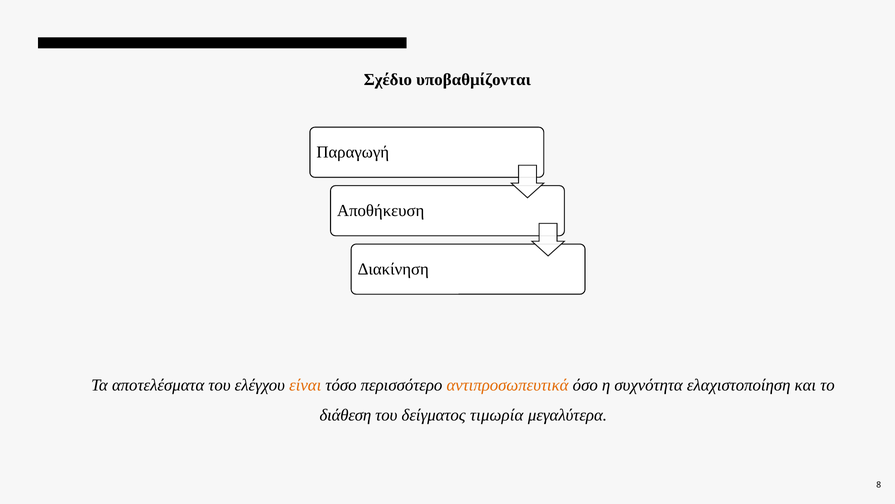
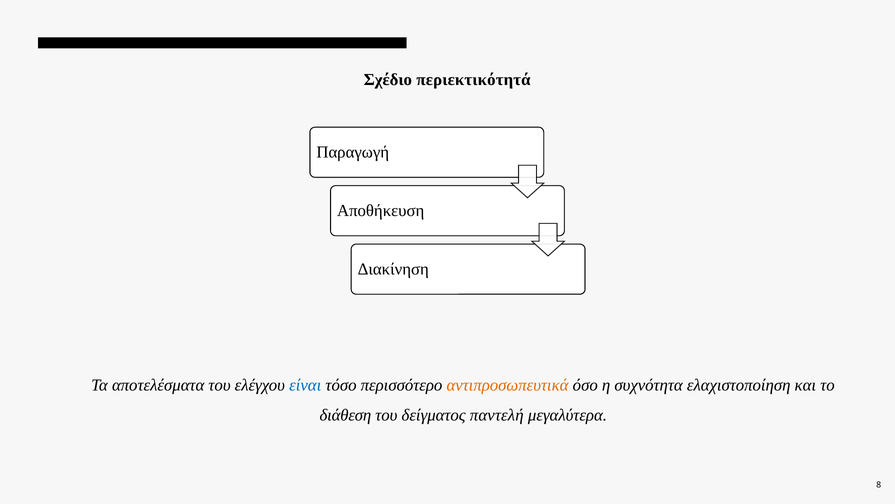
υποβαθμίζονται: υποβαθμίζονται -> περιεκτικότητά (474, 80)
είναι colour: orange -> blue (305, 385)
τιμωρία: τιμωρία -> παντελή (497, 415)
